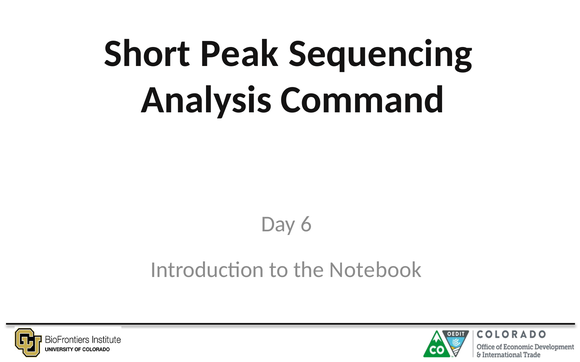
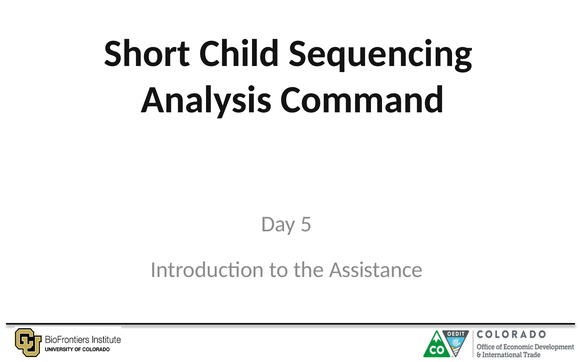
Peak: Peak -> Child (240, 54)
6: 6 -> 5 (306, 224)
Notebook: Notebook -> Assistance (376, 270)
